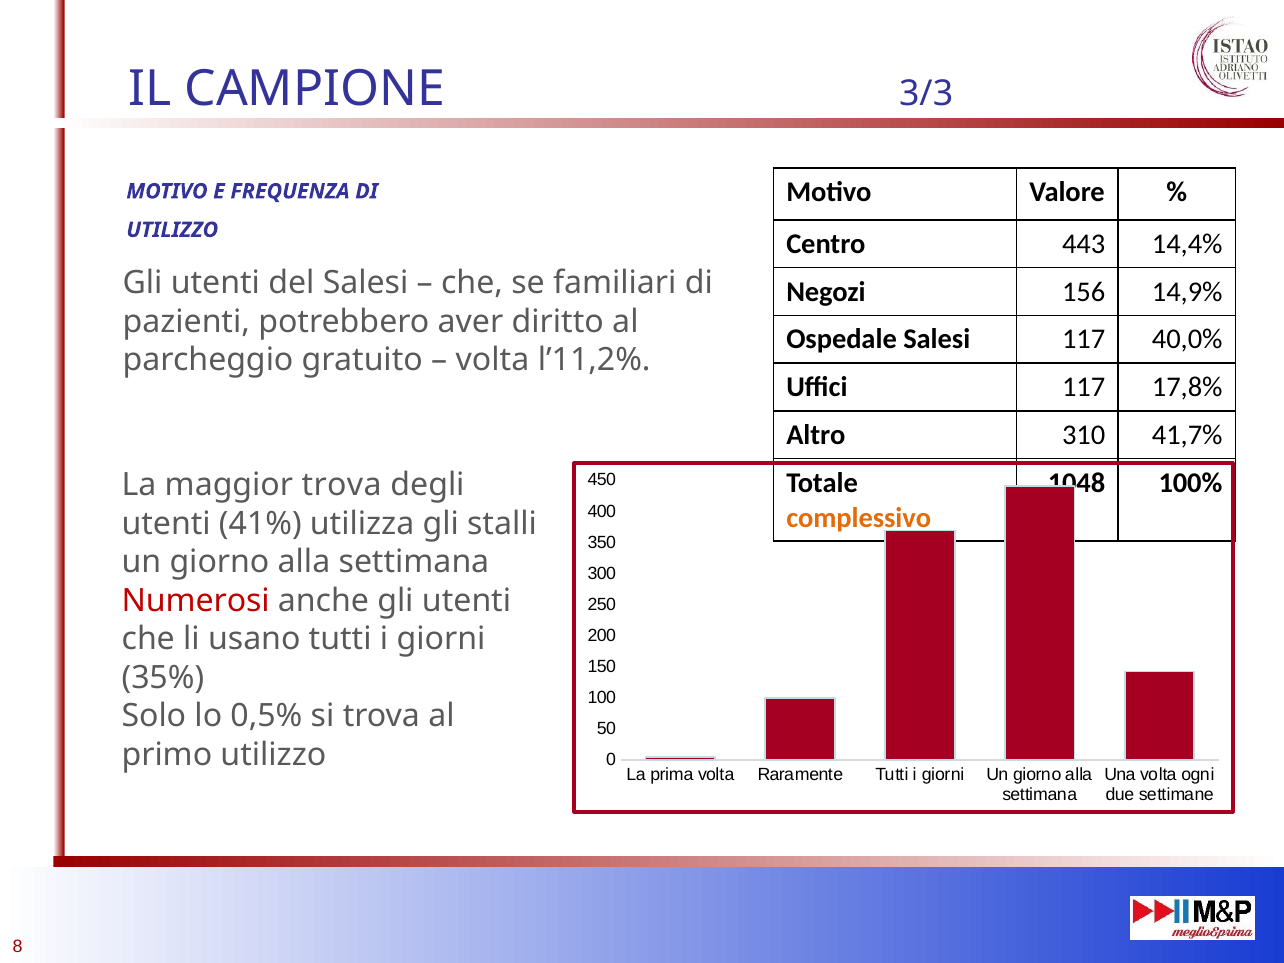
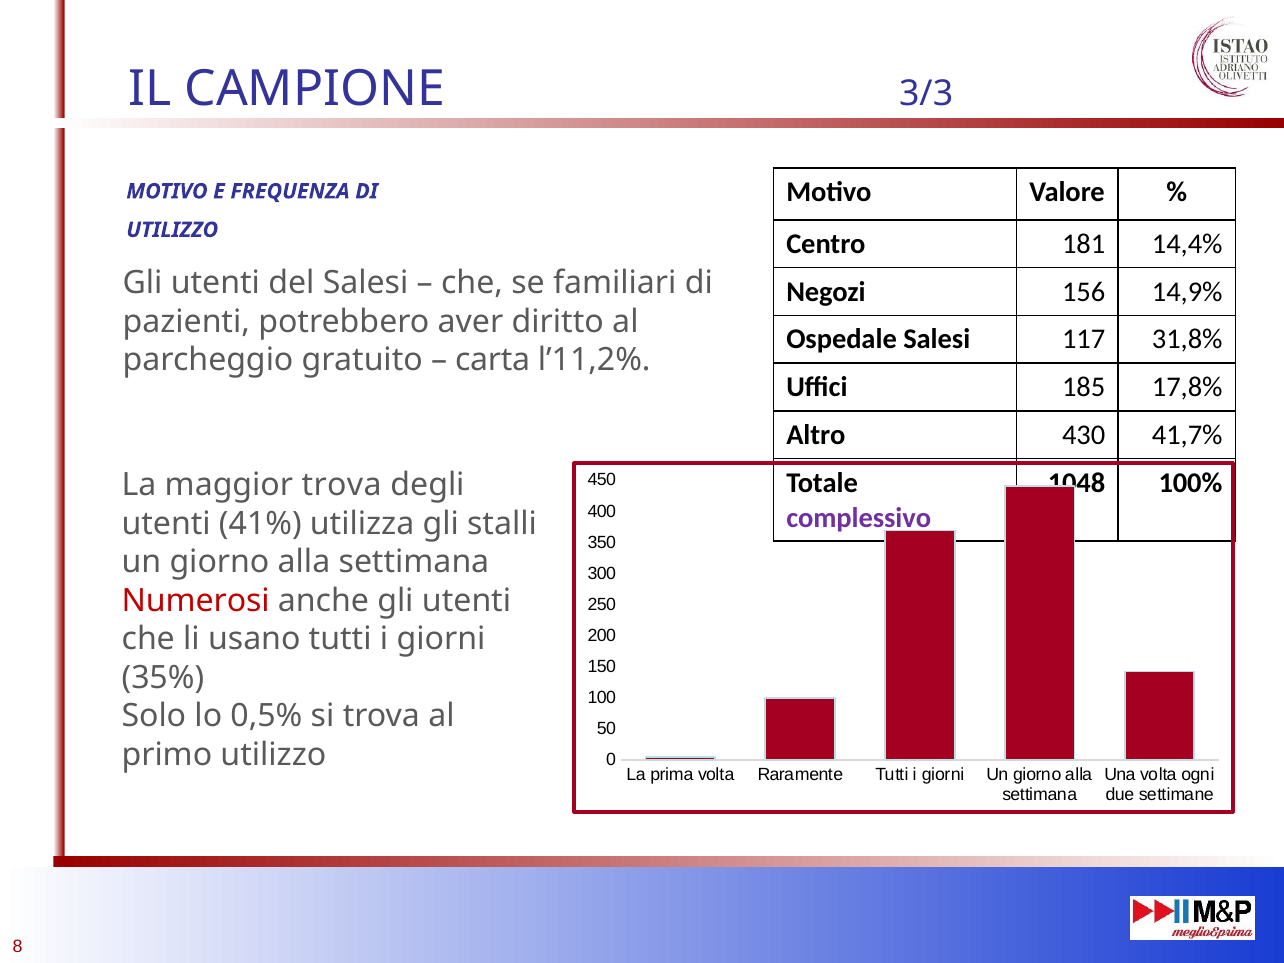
443: 443 -> 181 (1084, 244)
40,0%: 40,0% -> 31,8% (1187, 339)
volta: volta -> carta (493, 360)
Uffici 117: 117 -> 185 (1084, 387)
310: 310 -> 430 (1084, 435)
complessivo colour: orange -> purple (859, 518)
